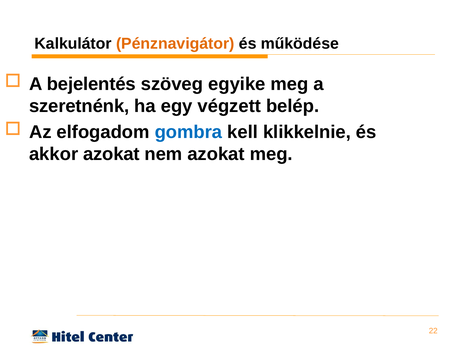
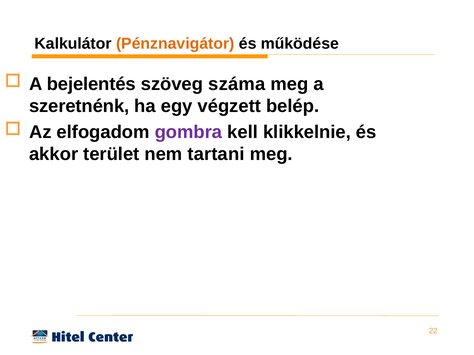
egyike: egyike -> száma (237, 84)
gombra colour: blue -> purple (188, 132)
akkor azokat: azokat -> terület (111, 154)
nem azokat: azokat -> tartani (216, 154)
